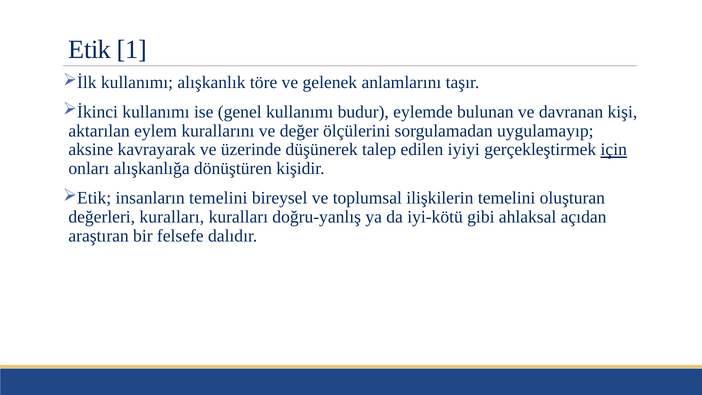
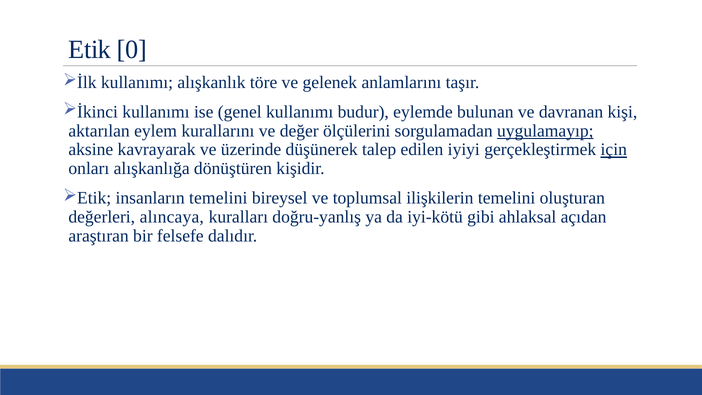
1: 1 -> 0 (132, 50)
uygulamayıp underline: none -> present (545, 131)
değerleri kuralları: kuralları -> alıncaya (172, 217)
